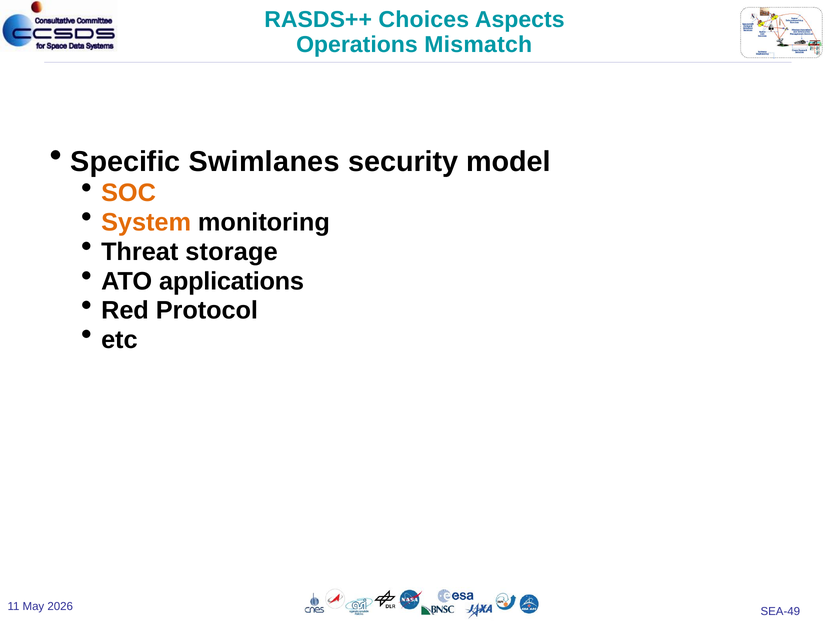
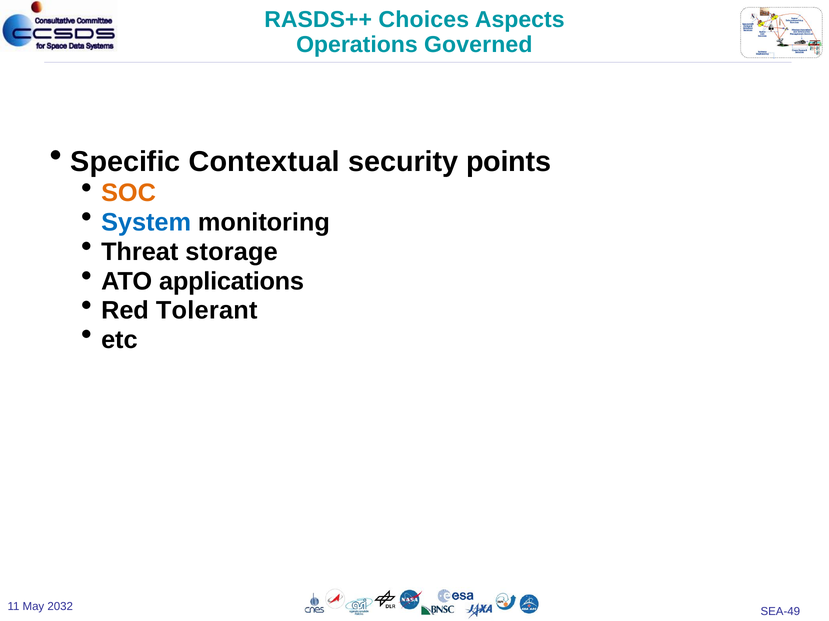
Mismatch: Mismatch -> Governed (478, 45)
Swimlanes: Swimlanes -> Contextual (264, 162)
model: model -> points (509, 162)
System colour: orange -> blue (146, 223)
Protocol: Protocol -> Tolerant (207, 311)
2026: 2026 -> 2032 (60, 607)
